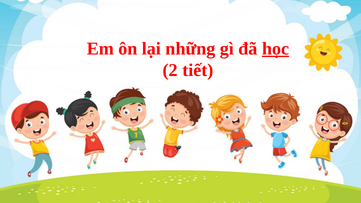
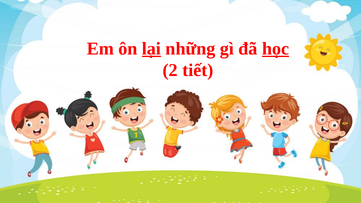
lại underline: none -> present (151, 49)
